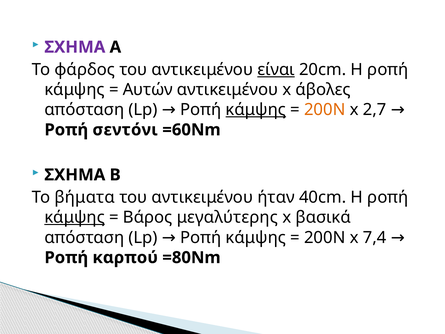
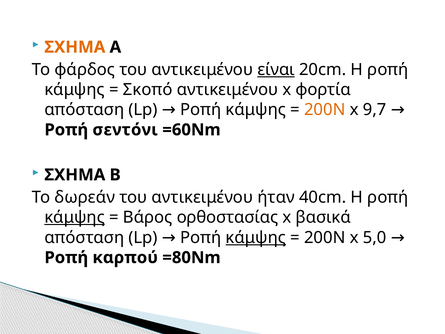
ΣΧΗΜΑ colour: purple -> orange (75, 47)
Αυτών: Αυτών -> Σκοπό (148, 90)
άβολες: άβολες -> φορτία (323, 90)
2,7: 2,7 -> 9,7 (375, 110)
κάμψης underline: present -> none (256, 110)
βήματα: βήματα -> δωρεάν (85, 197)
μεγαλύτερης: μεγαλύτερης -> ορθοστασίας (228, 217)
7,4: 7,4 -> 5,0 (375, 237)
κάμψης underline: none -> present (256, 237)
